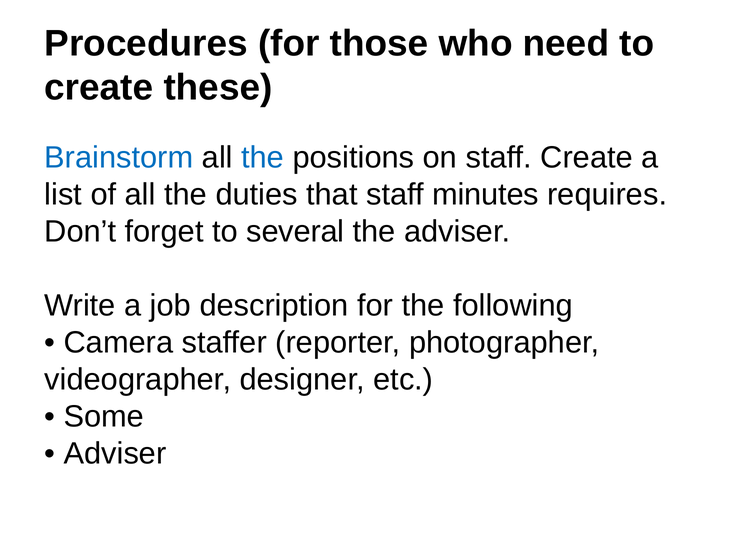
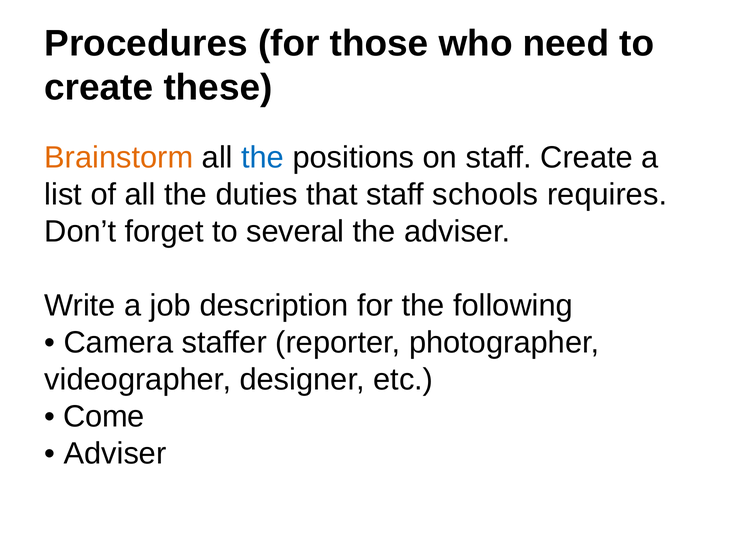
Brainstorm colour: blue -> orange (119, 158)
minutes: minutes -> schools (485, 195)
Some: Some -> Come (104, 417)
